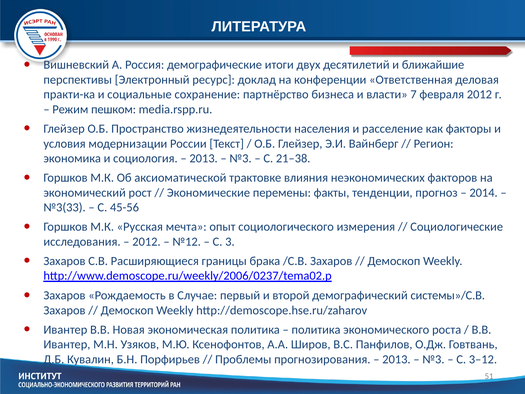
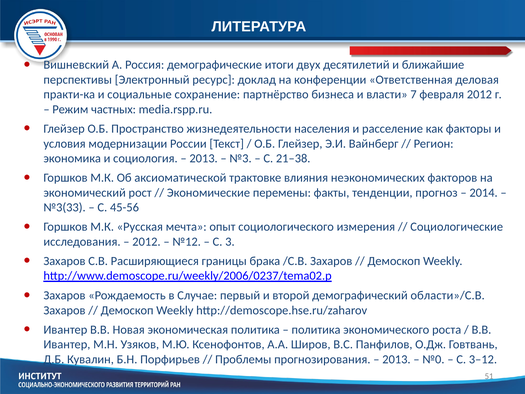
пешком: пешком -> частных (114, 109)
системы»/С.В: системы»/С.В -> области»/С.В (448, 295)
№3: №3 -> №0 (433, 359)
